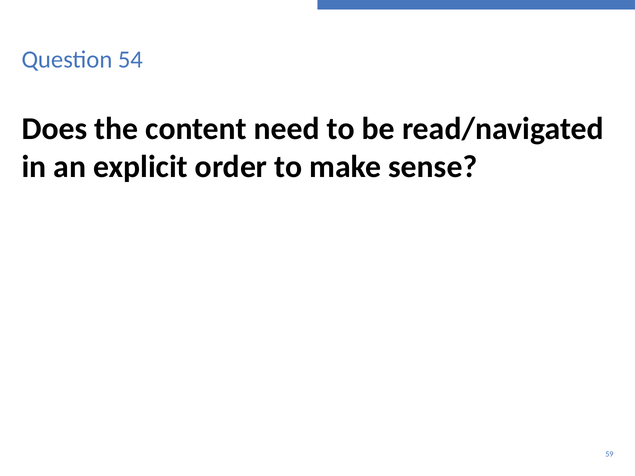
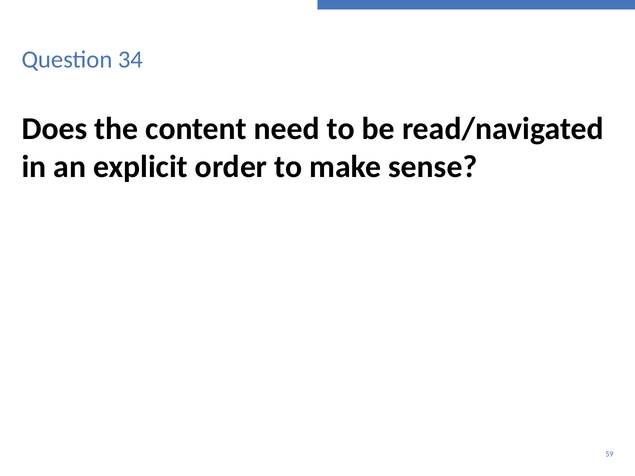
54: 54 -> 34 (130, 60)
